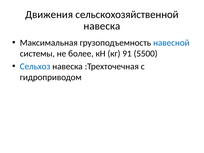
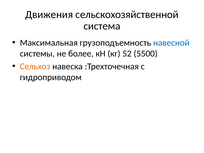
навеска: навеска -> система (102, 26)
91: 91 -> 52 (127, 54)
Сельхоз colour: blue -> orange (35, 66)
